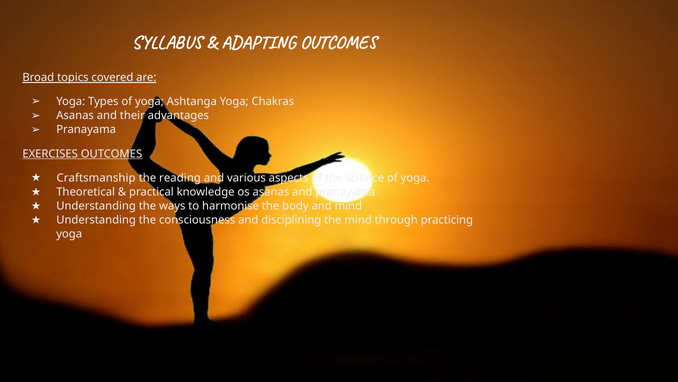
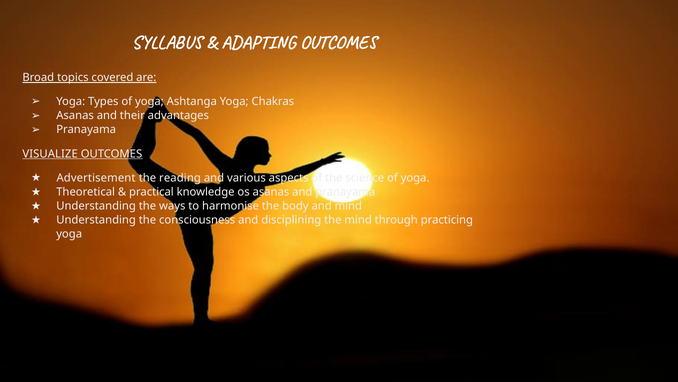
EXERCISES: EXERCISES -> VISUALIZE (50, 154)
Craftsmanship: Craftsmanship -> Advertisement (96, 178)
